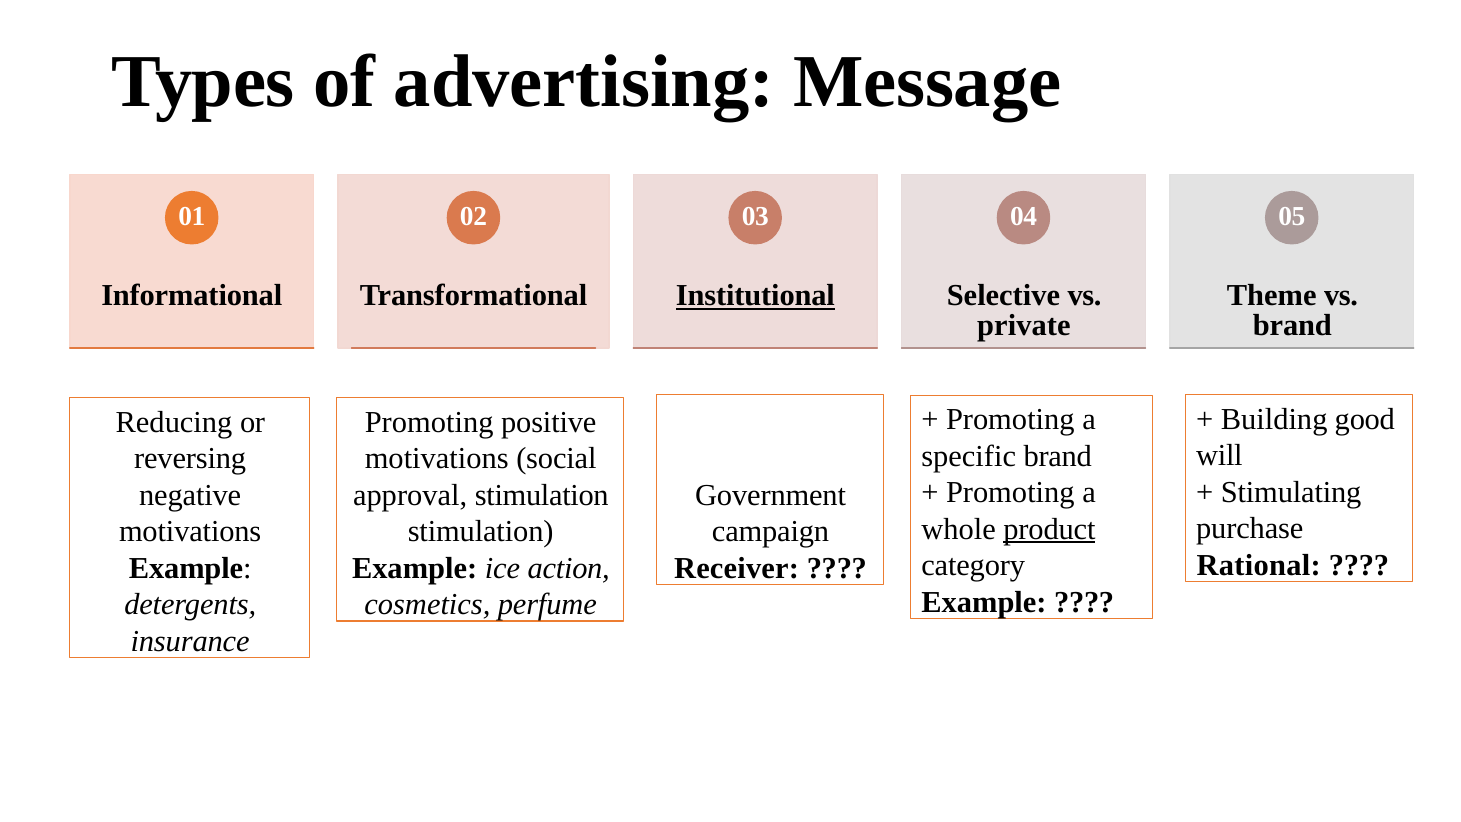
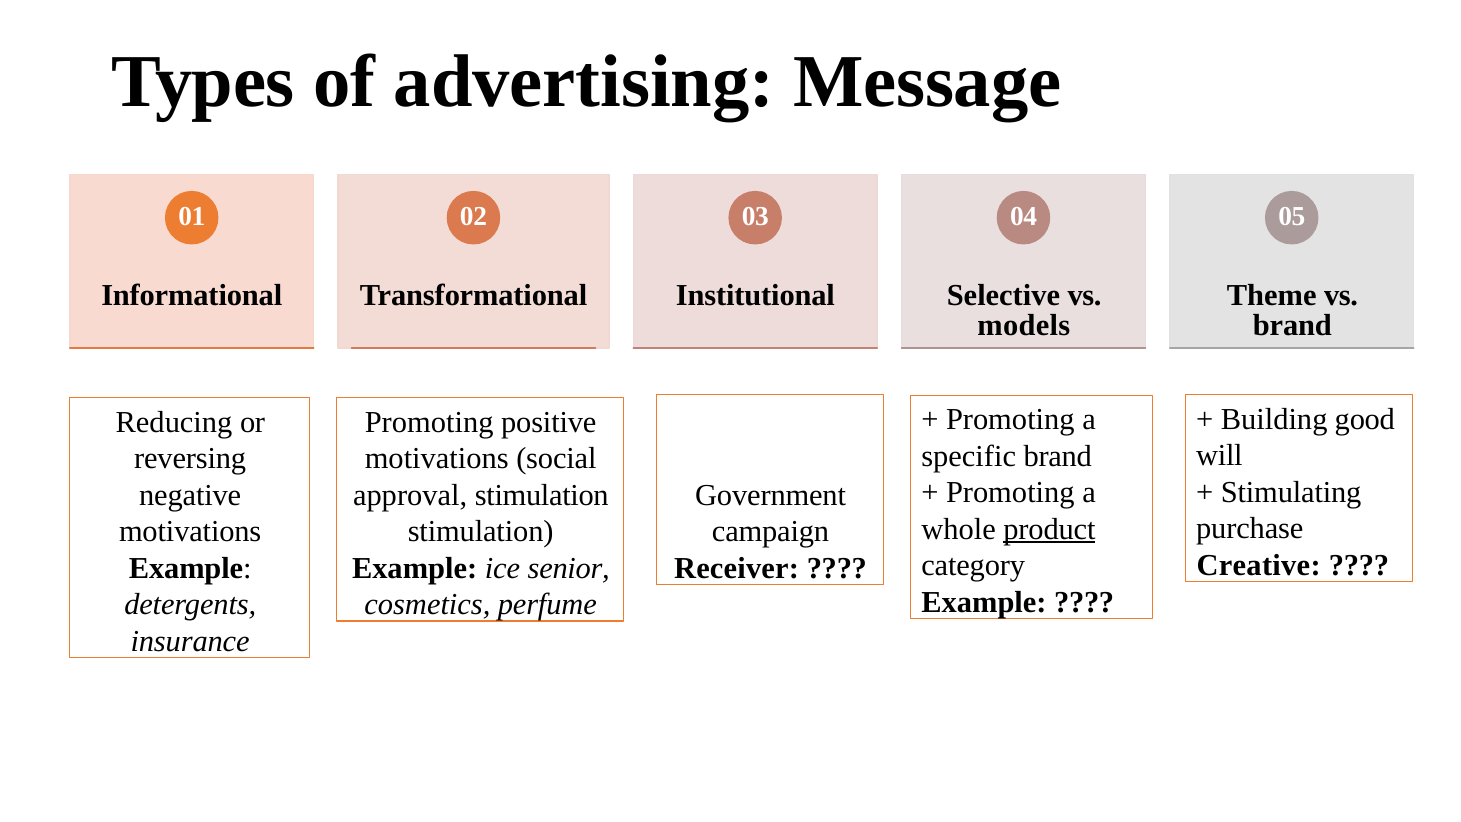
Institutional underline: present -> none (755, 296)
private: private -> models (1024, 326)
Rational: Rational -> Creative (1259, 565)
action: action -> senior (569, 568)
